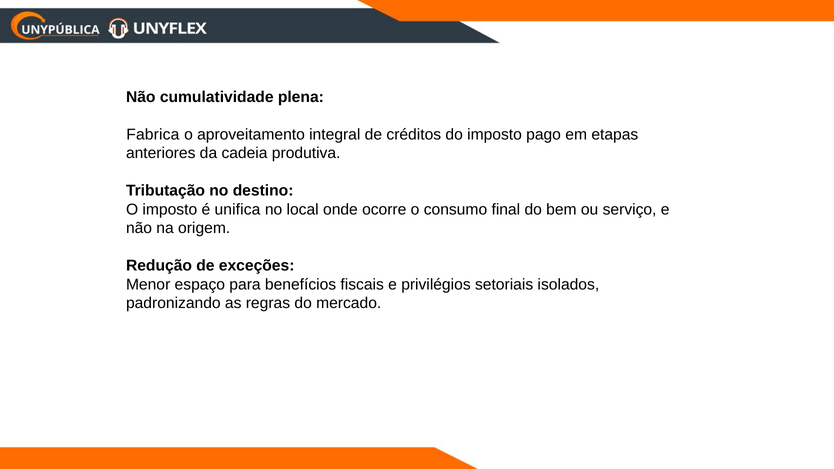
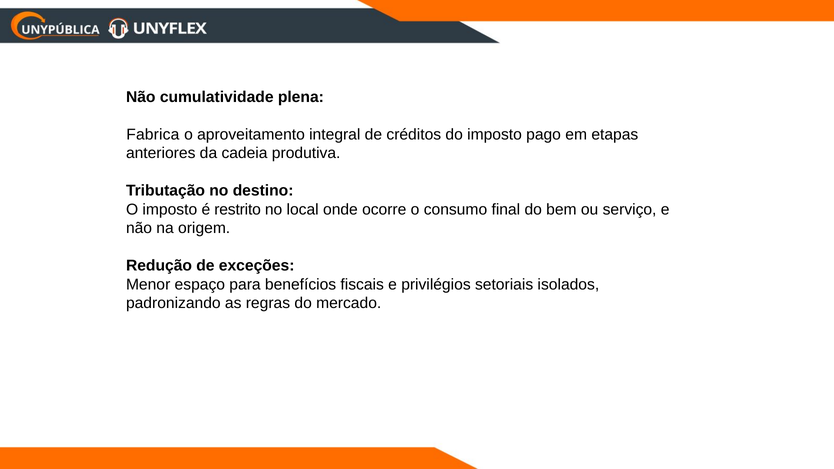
unifica: unifica -> restrito (238, 210)
